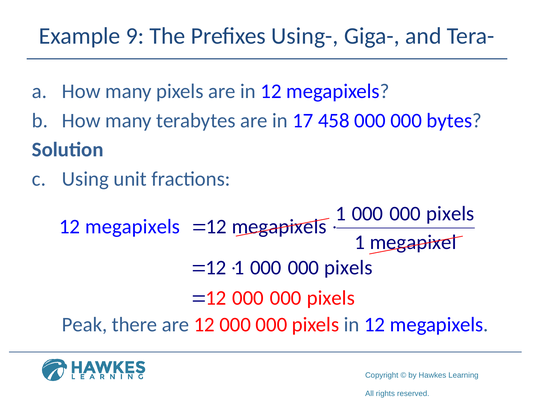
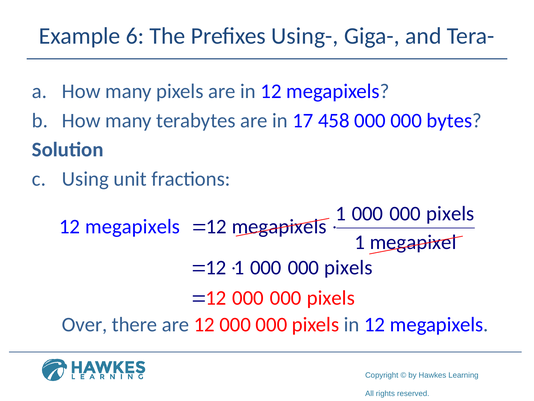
9: 9 -> 6 (135, 36)
Peak: Peak -> Over (85, 324)
